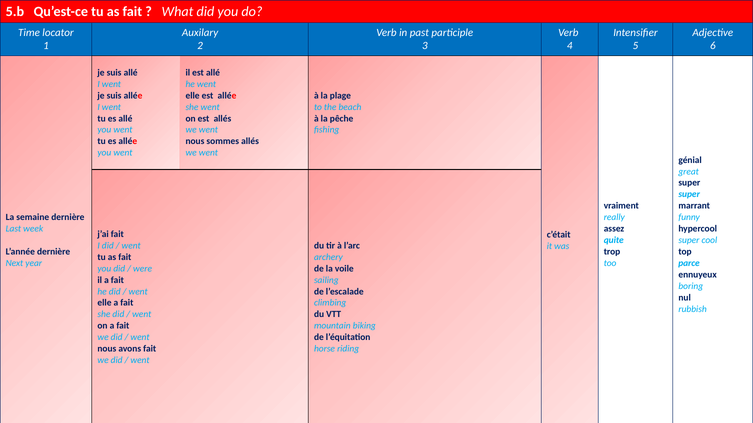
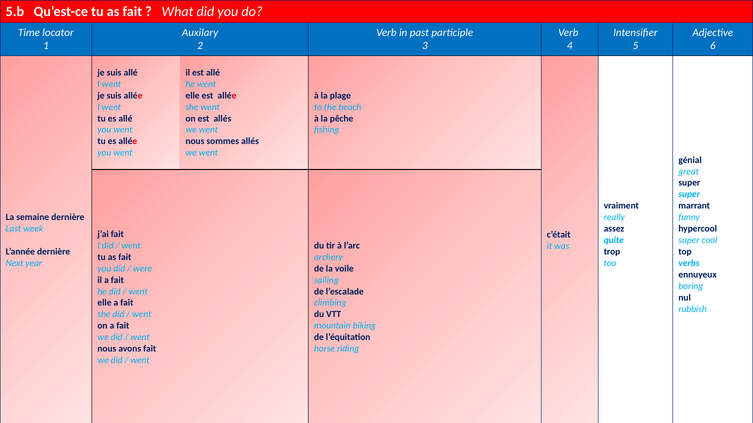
parce: parce -> verbs (689, 263)
